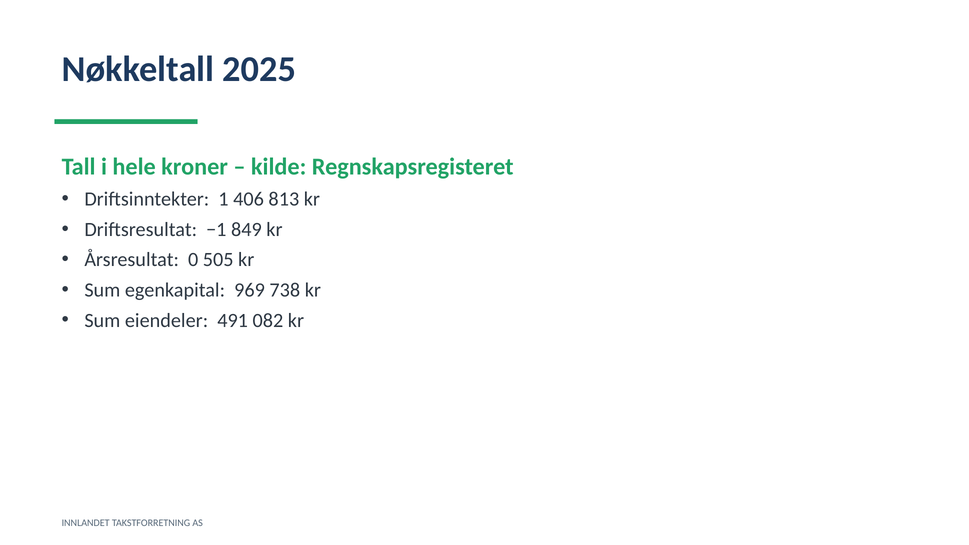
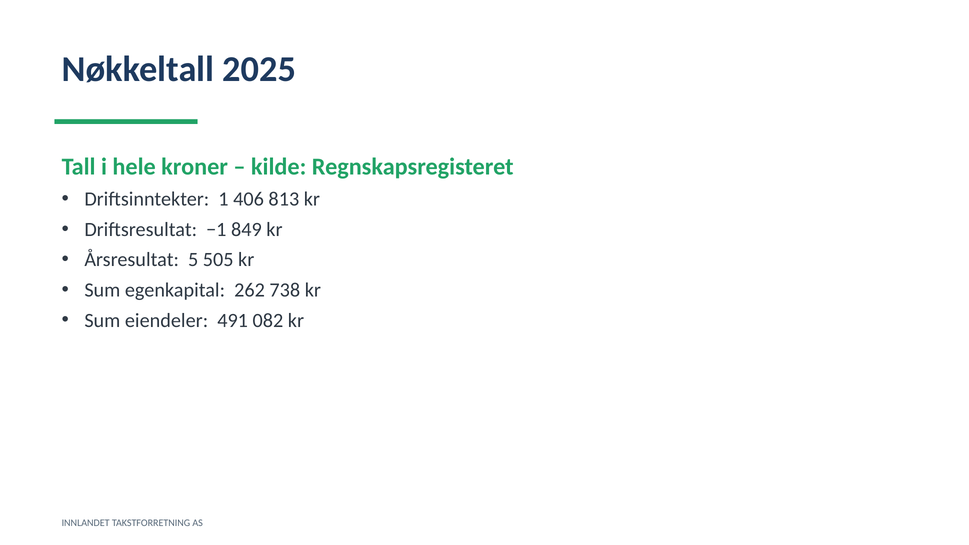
0: 0 -> 5 (193, 260)
969: 969 -> 262 (250, 290)
